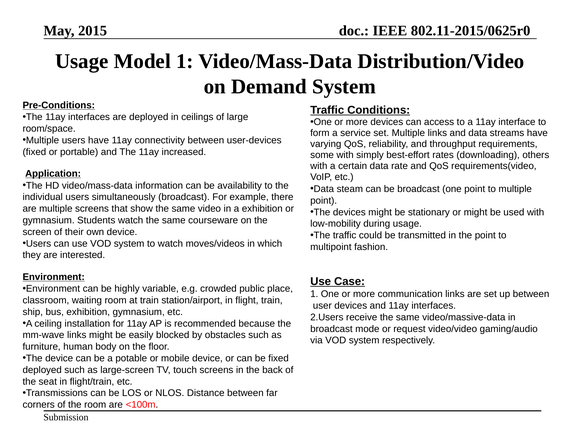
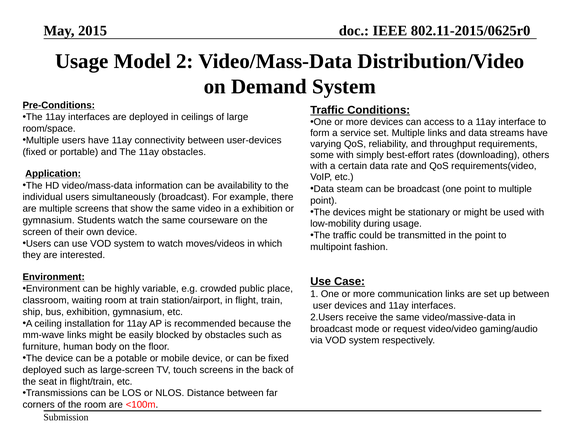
Model 1: 1 -> 2 (185, 61)
11ay increased: increased -> obstacles (184, 152)
